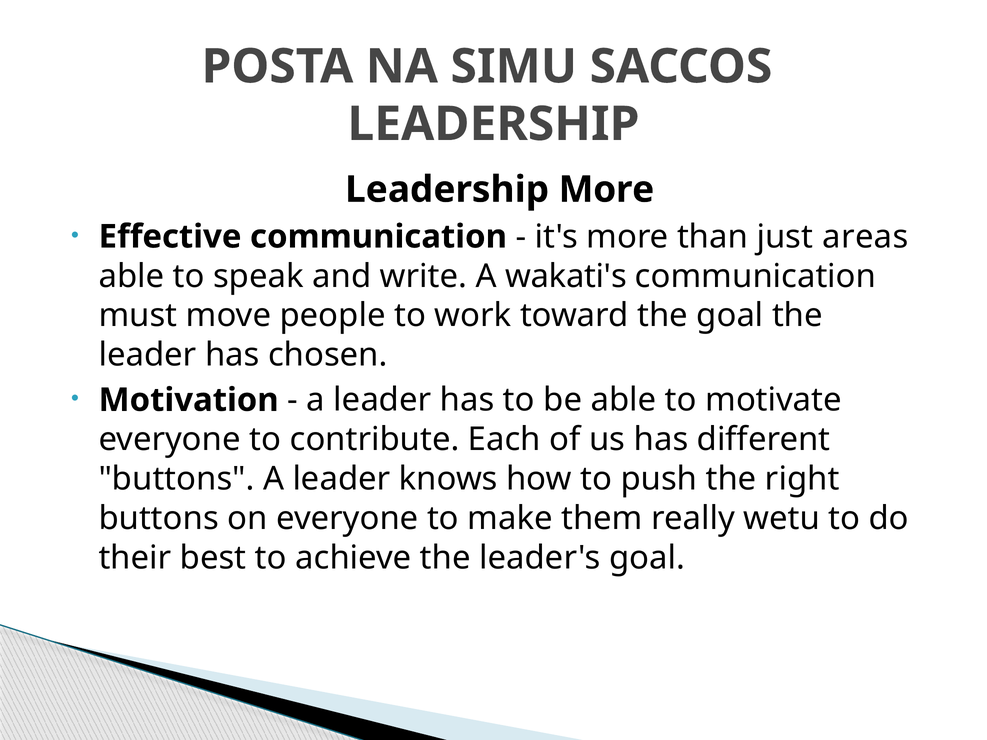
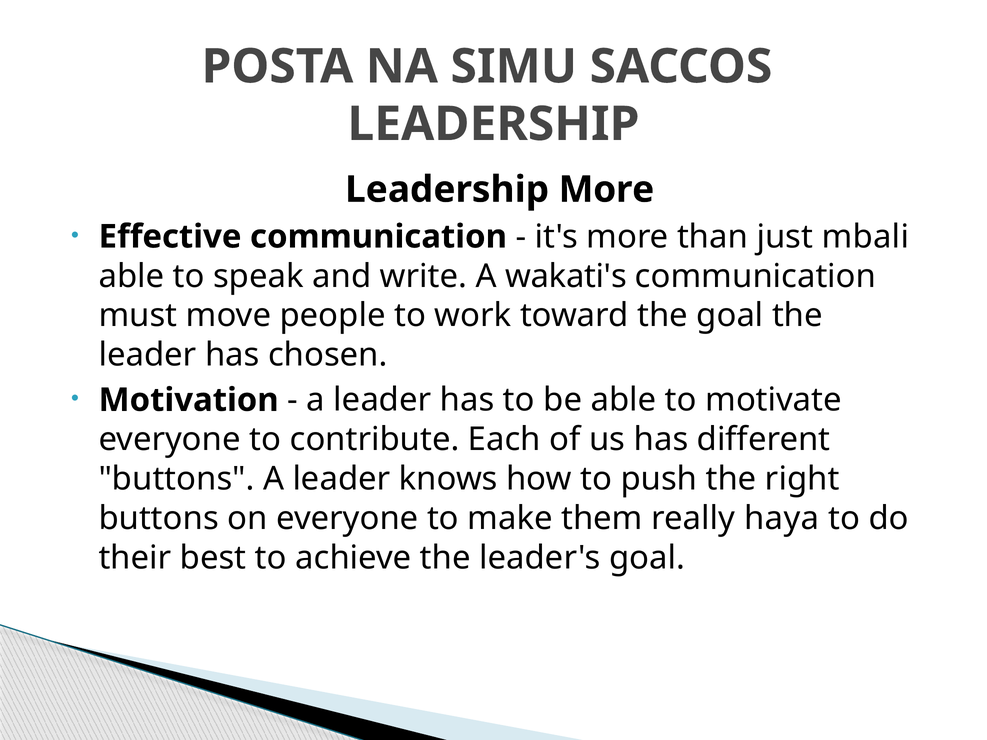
areas: areas -> mbali (865, 237)
wetu: wetu -> haya (782, 519)
